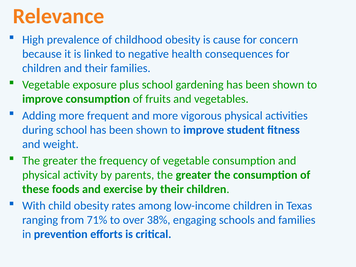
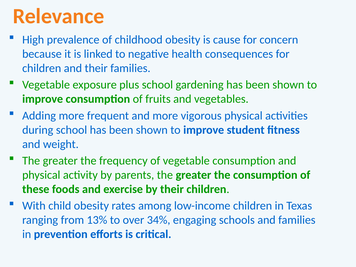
71%: 71% -> 13% (97, 220)
38%: 38% -> 34% (159, 220)
